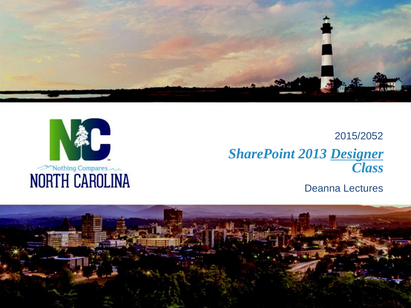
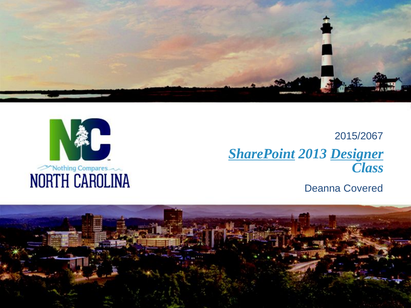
2015/2052: 2015/2052 -> 2015/2067 (359, 136)
SharePoint underline: none -> present (262, 154)
Lectures: Lectures -> Covered (363, 189)
